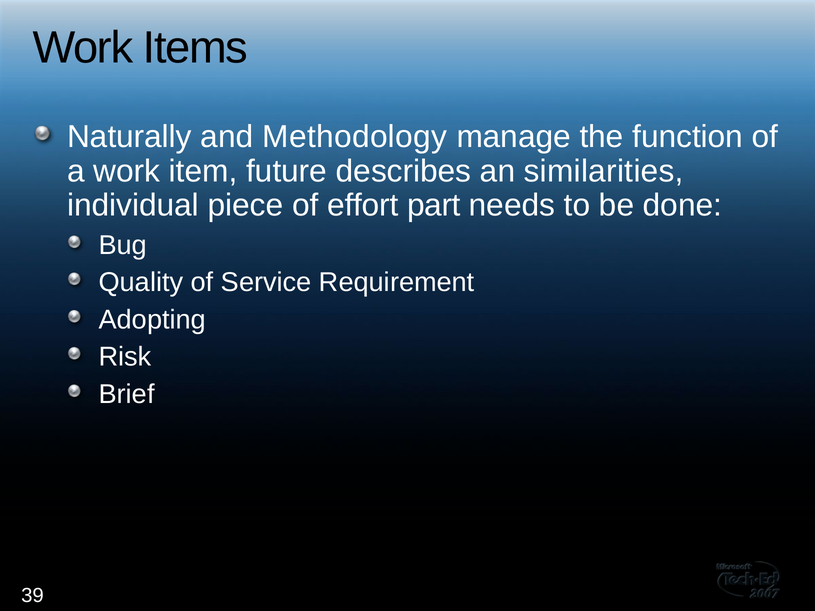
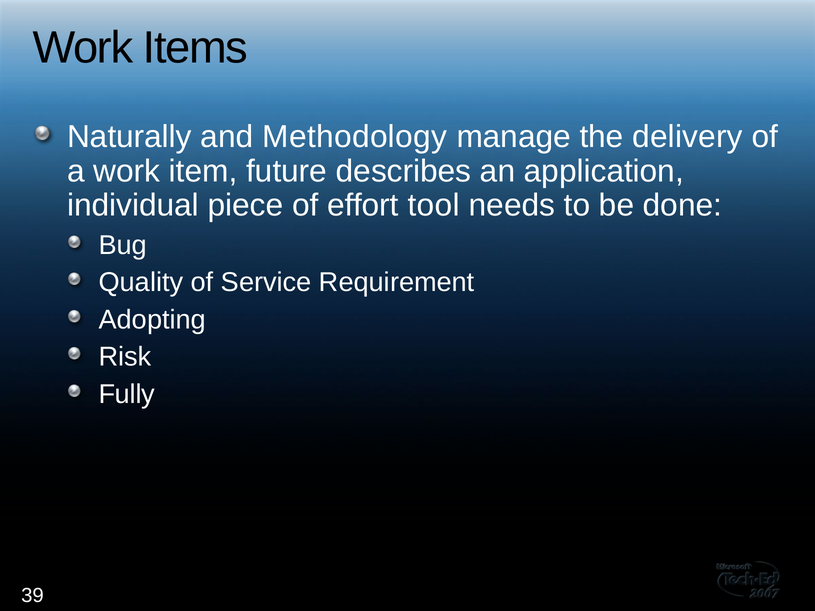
function: function -> delivery (688, 137)
similarities: similarities -> application (604, 171)
part: part -> tool (434, 206)
Brief: Brief -> Fully (127, 394)
